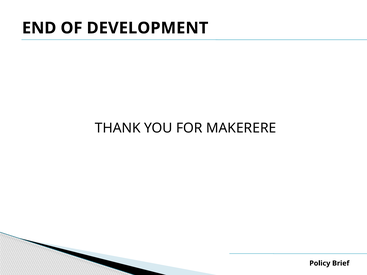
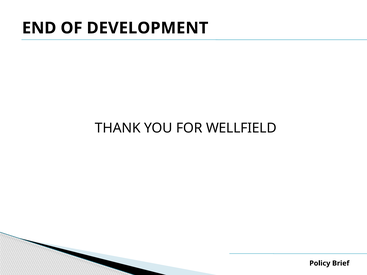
MAKERERE: MAKERERE -> WELLFIELD (241, 128)
